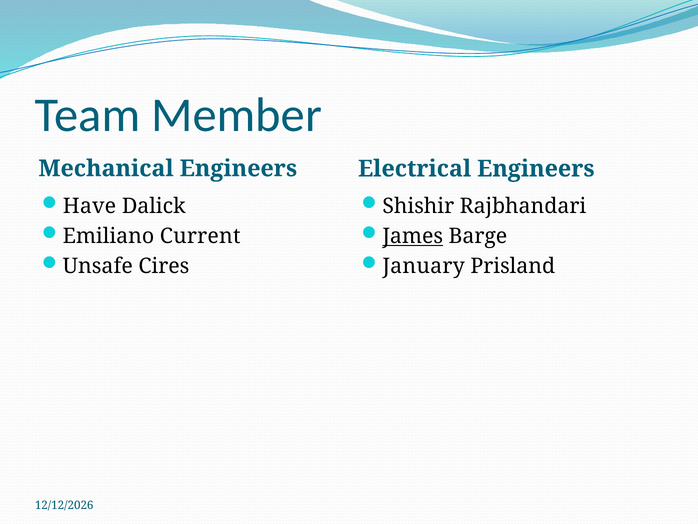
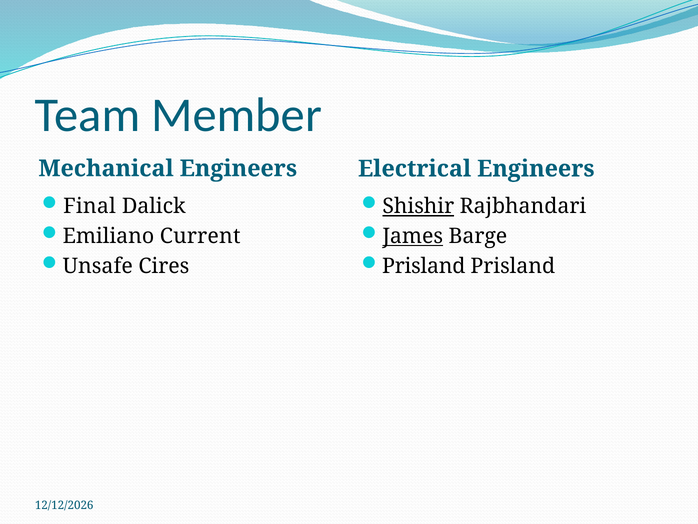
Have: Have -> Final (89, 206)
Shishir underline: none -> present (418, 206)
January: January -> Prisland (424, 266)
